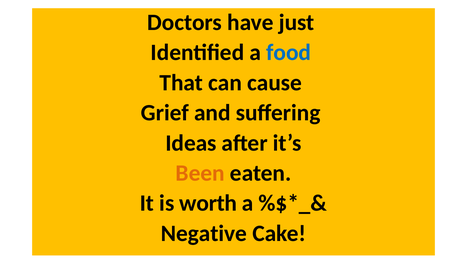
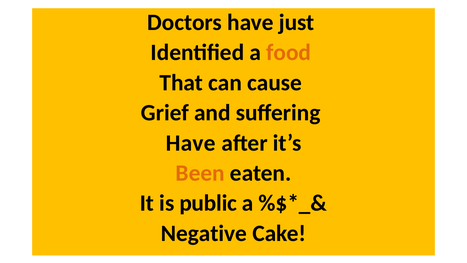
food colour: blue -> orange (289, 53)
Ideas: Ideas -> Have (191, 143)
worth: worth -> public (208, 203)
